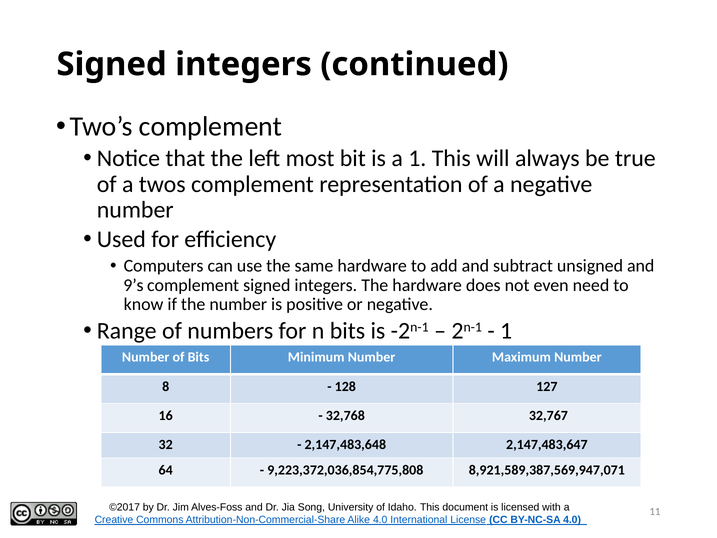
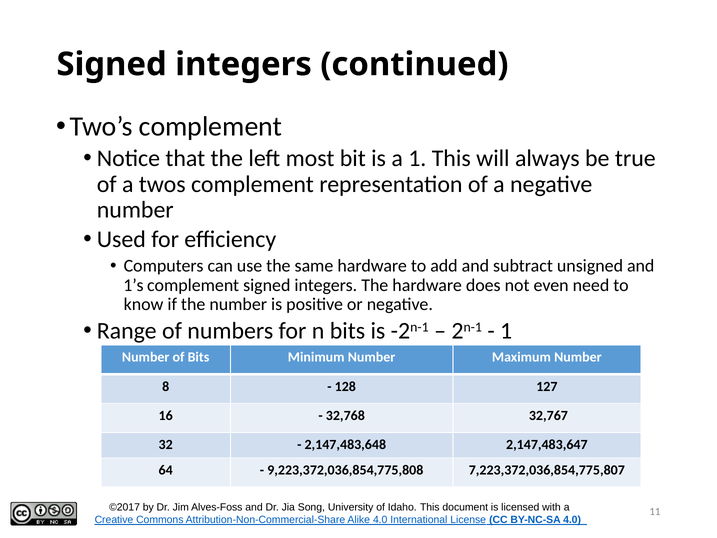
9’s: 9’s -> 1’s (133, 285)
8,921,589,387,569,947,071: 8,921,589,387,569,947,071 -> 7,223,372,036,854,775,807 (547, 470)
